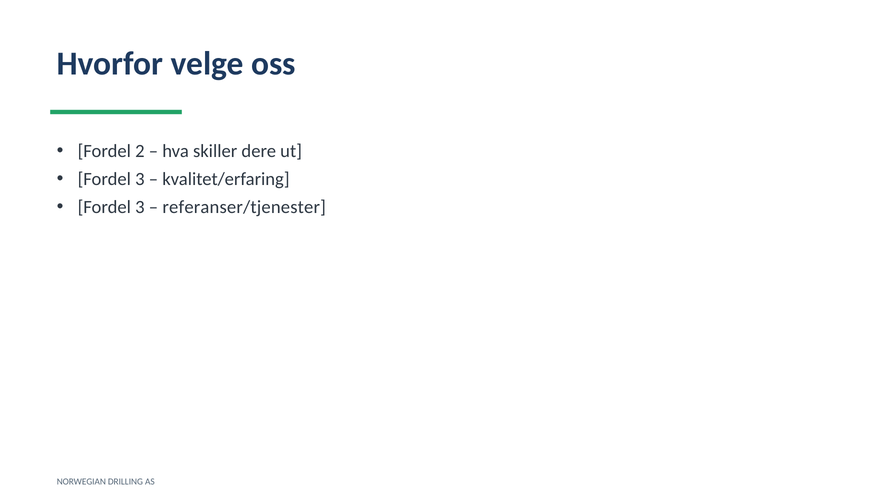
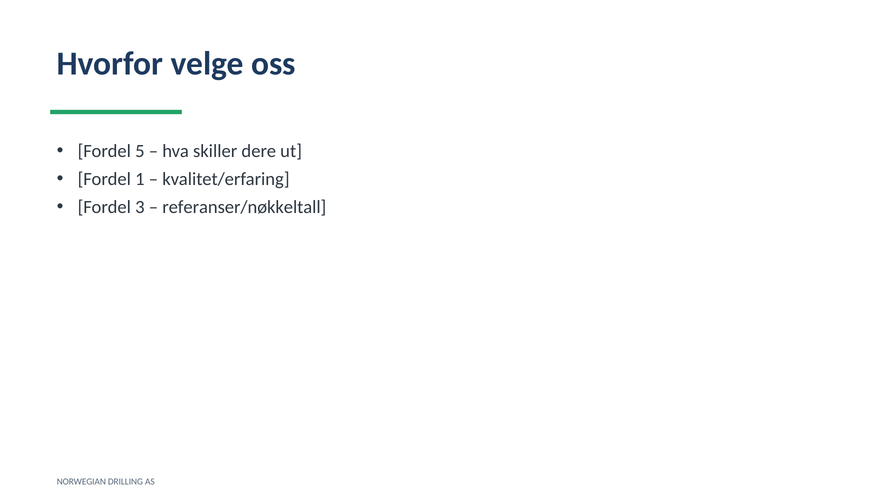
2: 2 -> 5 (140, 151)
3: 3 -> 1 (140, 179)
referanser/tjenester: referanser/tjenester -> referanser/nøkkeltall (244, 207)
